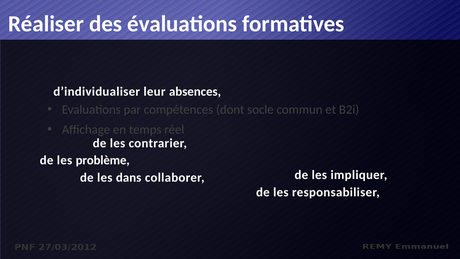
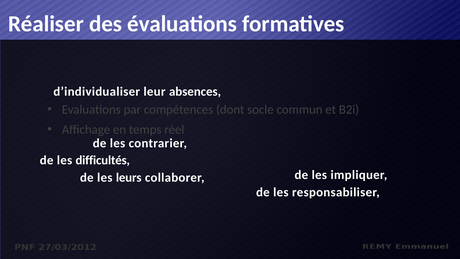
problème: problème -> difficultés (103, 160)
dans: dans -> leurs (129, 177)
